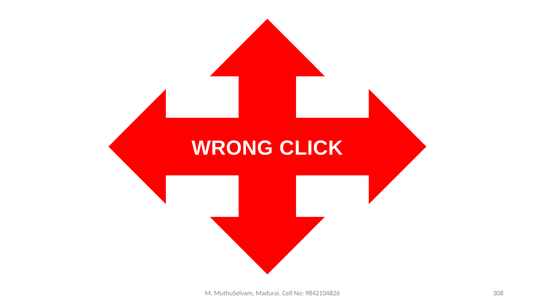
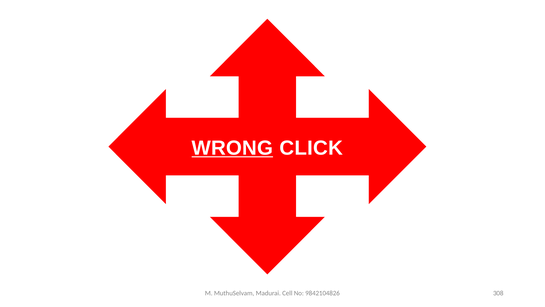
WRONG underline: none -> present (232, 148)
